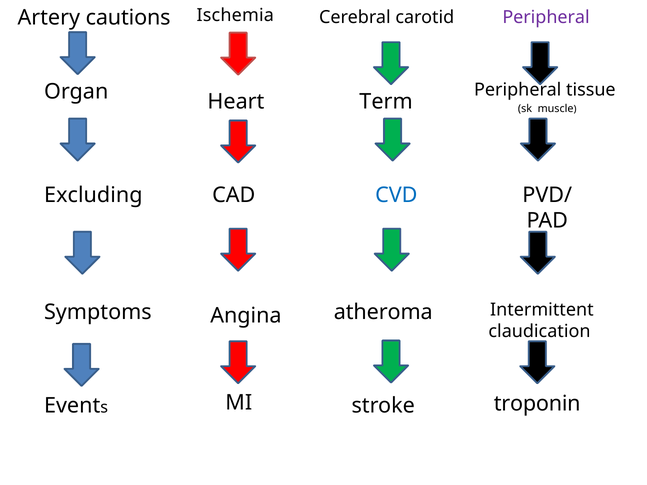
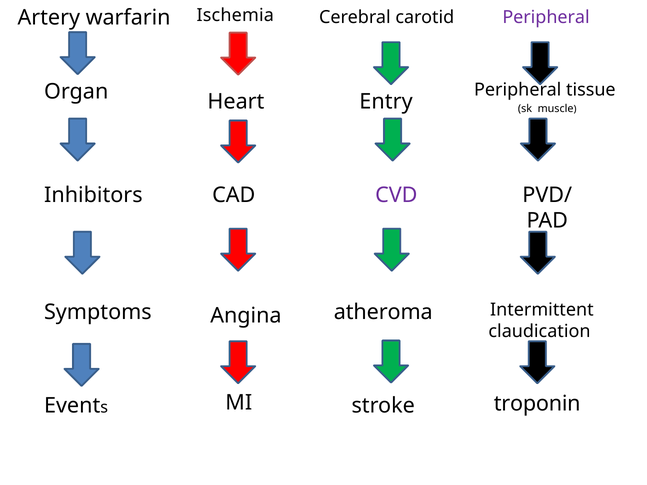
cautions: cautions -> warfarin (128, 18)
Term: Term -> Entry (386, 102)
Excluding: Excluding -> Inhibitors (93, 195)
CVD colour: blue -> purple (396, 195)
